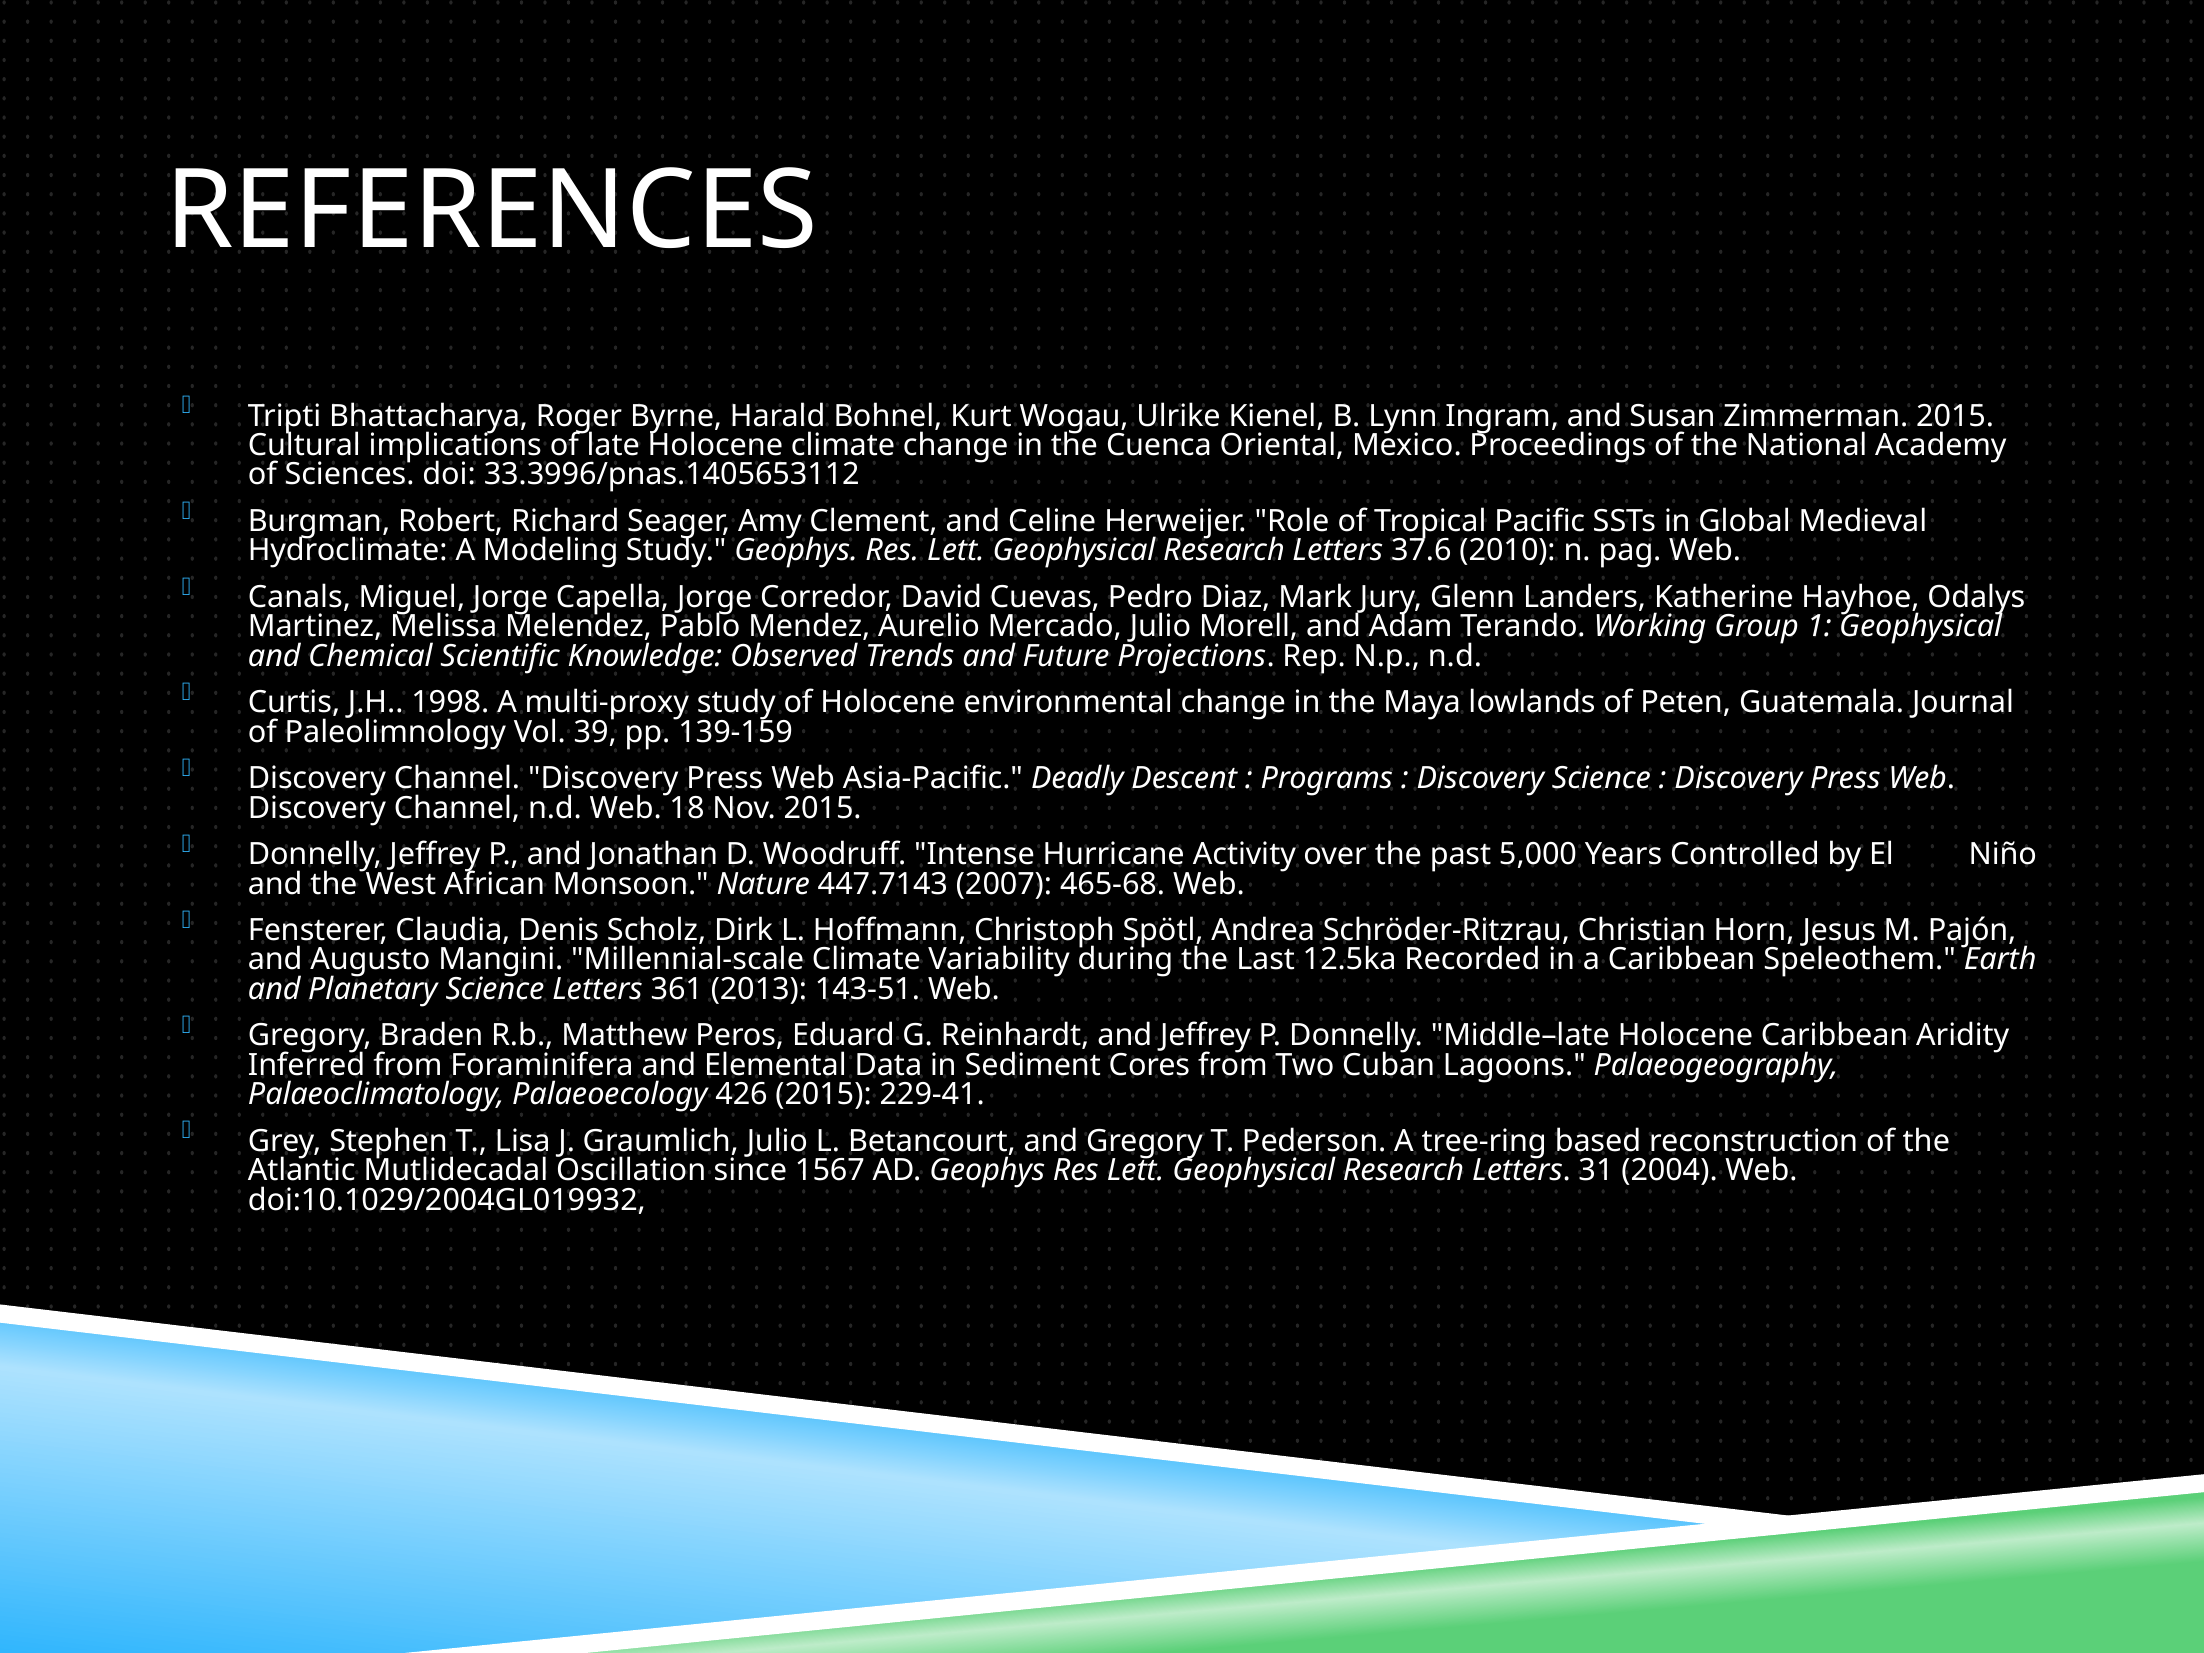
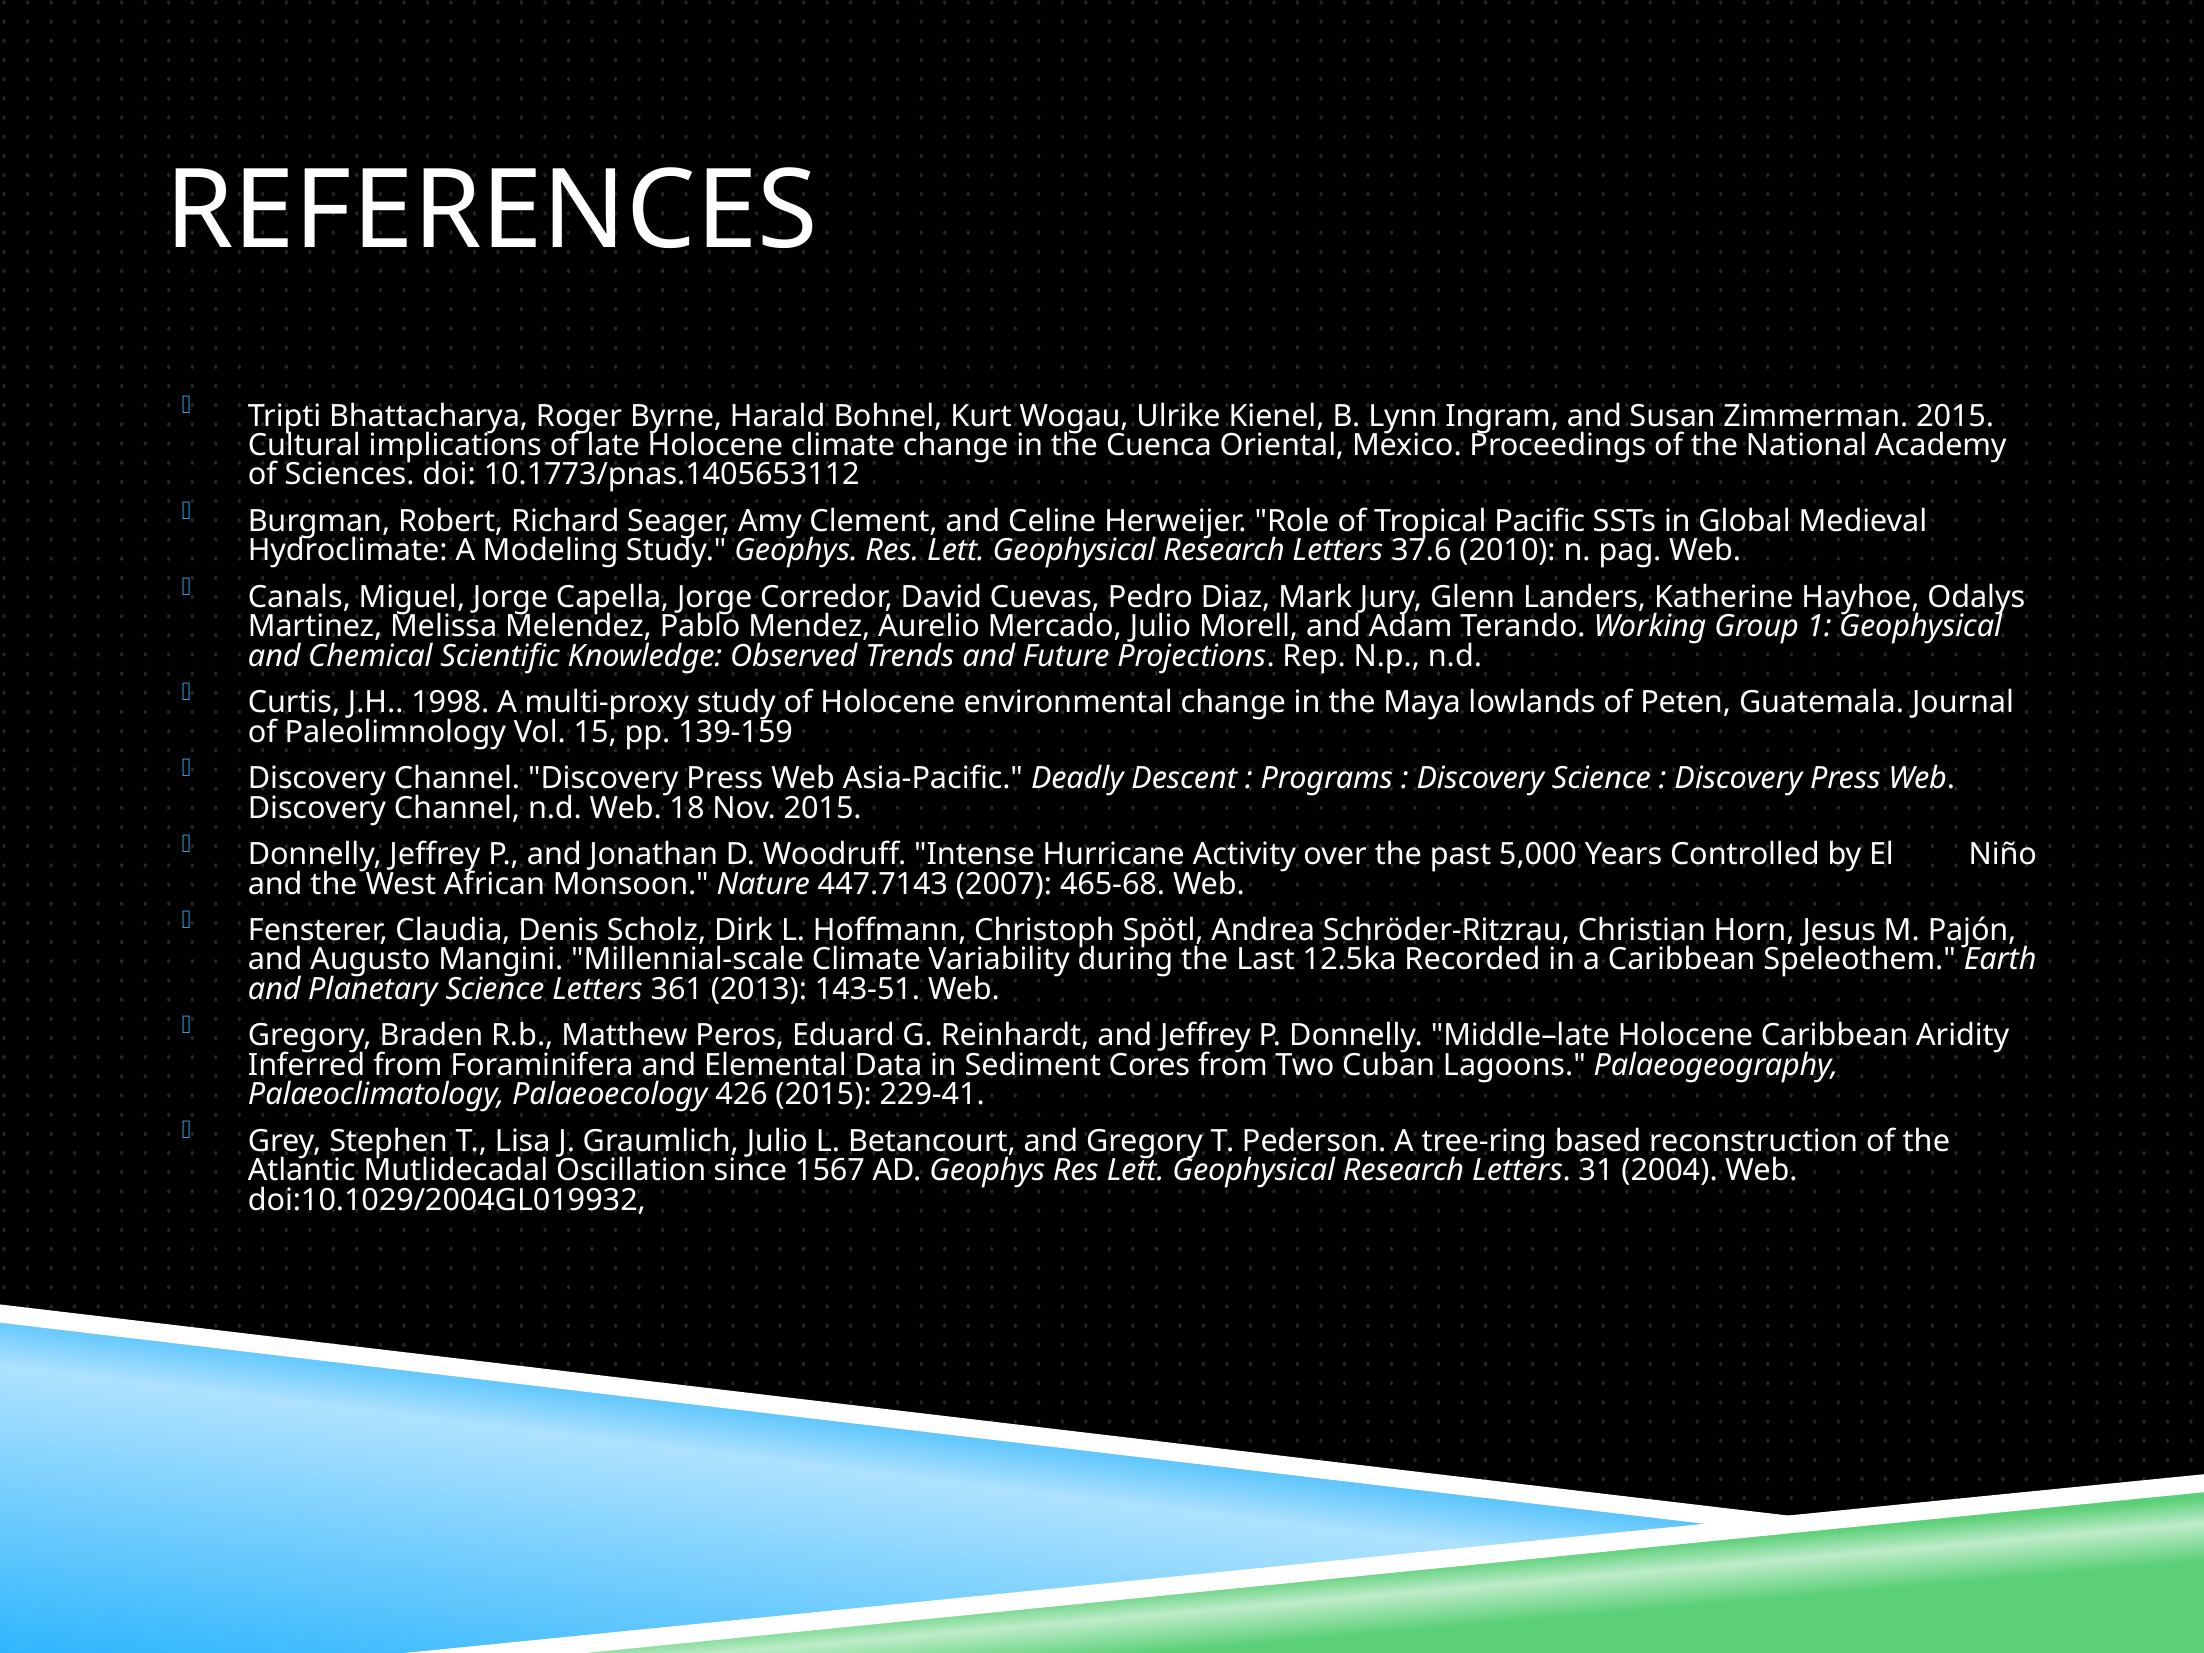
33.3996/pnas.1405653112: 33.3996/pnas.1405653112 -> 10.1773/pnas.1405653112 (672, 475)
39: 39 -> 15 (595, 732)
